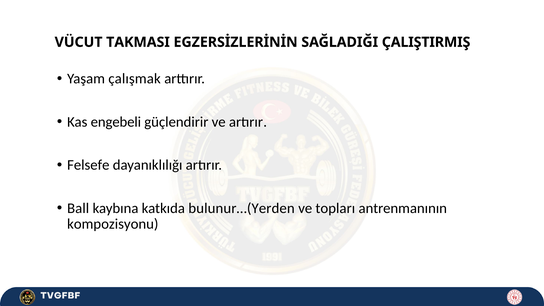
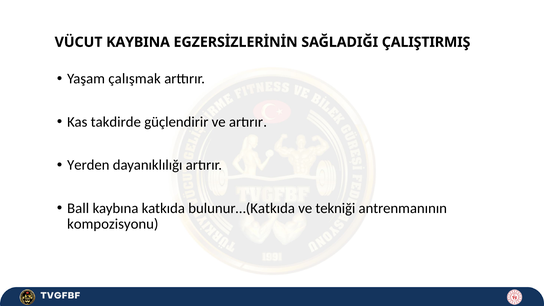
TAKMASI: TAKMASI -> KAYBINA (138, 42)
engebeli: engebeli -> takdirde (116, 122)
Felsefe: Felsefe -> Yerden (88, 165)
bulunur…(Yerden: bulunur…(Yerden -> bulunur…(Katkıda (242, 208)
topları: topları -> tekniği (335, 208)
